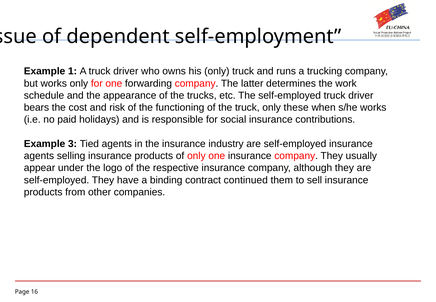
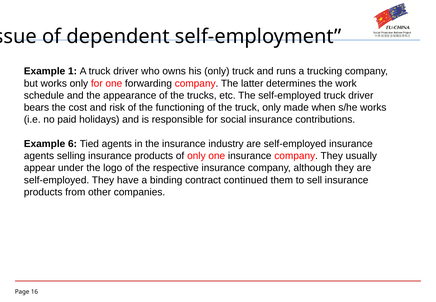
these: these -> made (296, 107)
3: 3 -> 6 (72, 144)
